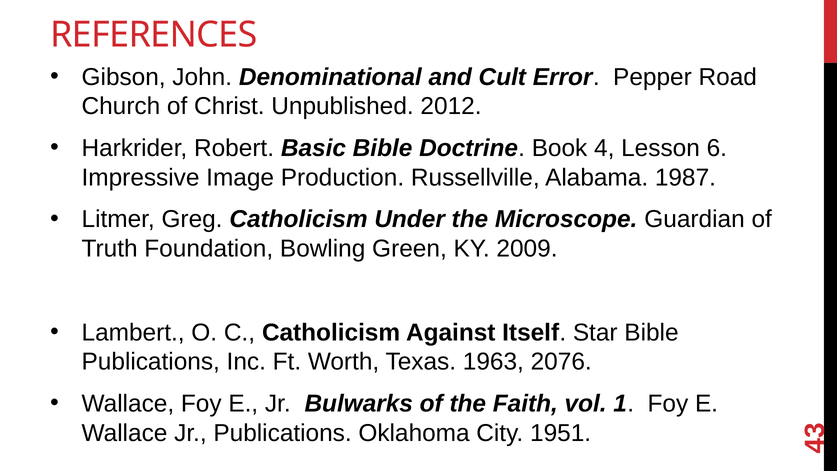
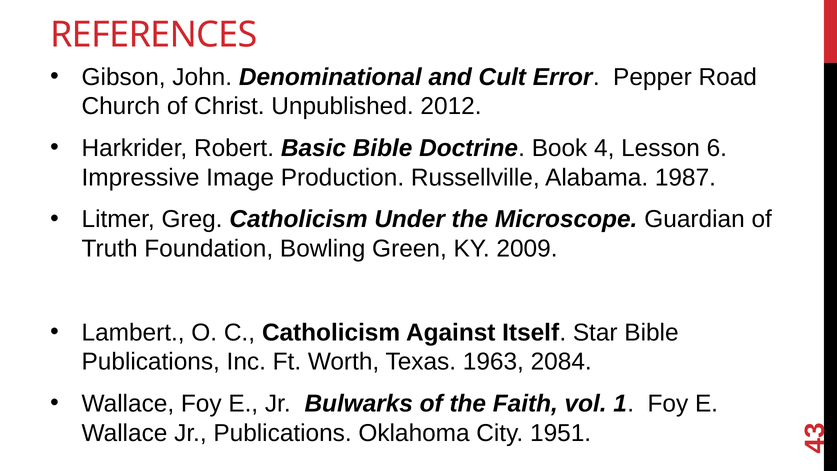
2076: 2076 -> 2084 (561, 362)
